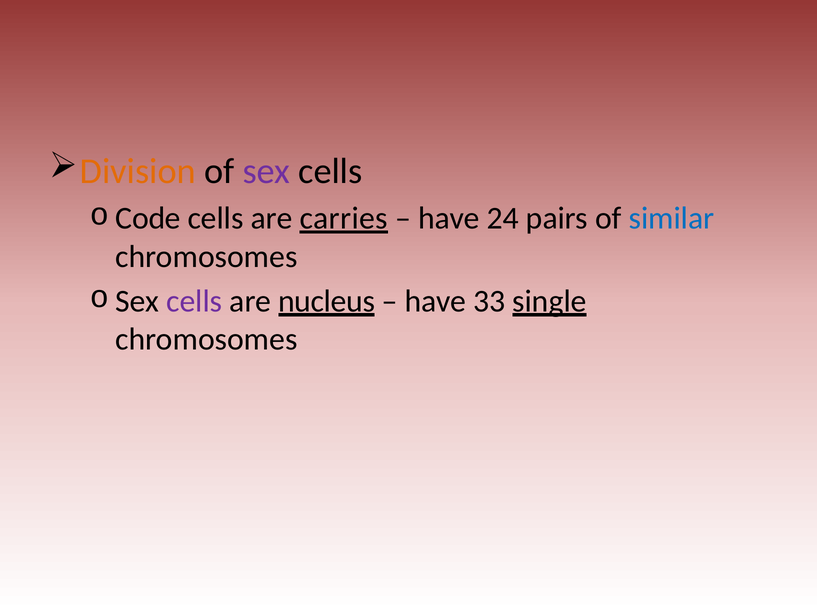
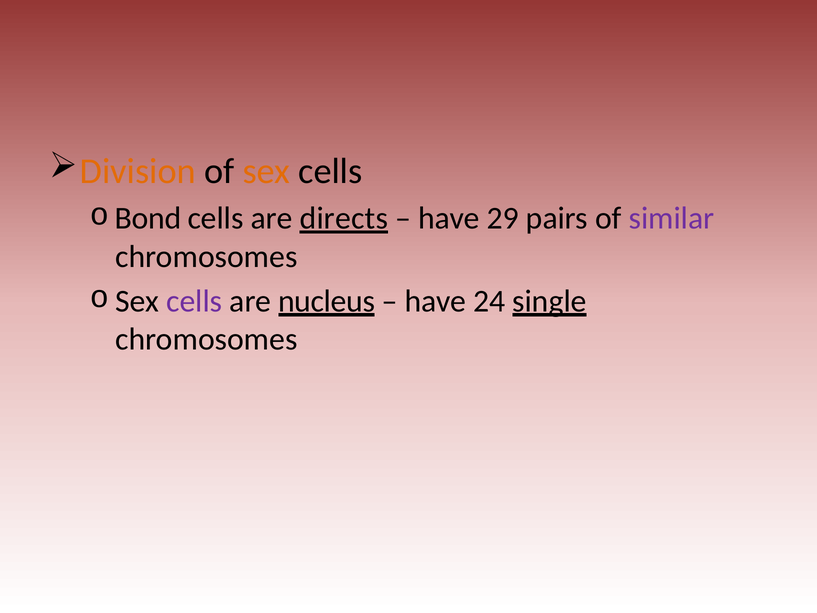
sex colour: purple -> orange (266, 171)
Code: Code -> Bond (148, 218)
carries: carries -> directs (344, 218)
24: 24 -> 29 (503, 218)
similar colour: blue -> purple (672, 218)
33: 33 -> 24 (489, 301)
